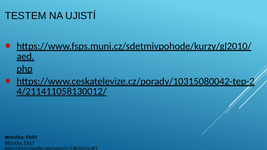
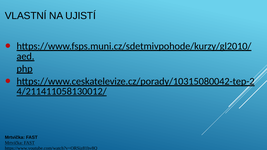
TESTEM: TESTEM -> VLASTNÍ (26, 16)
